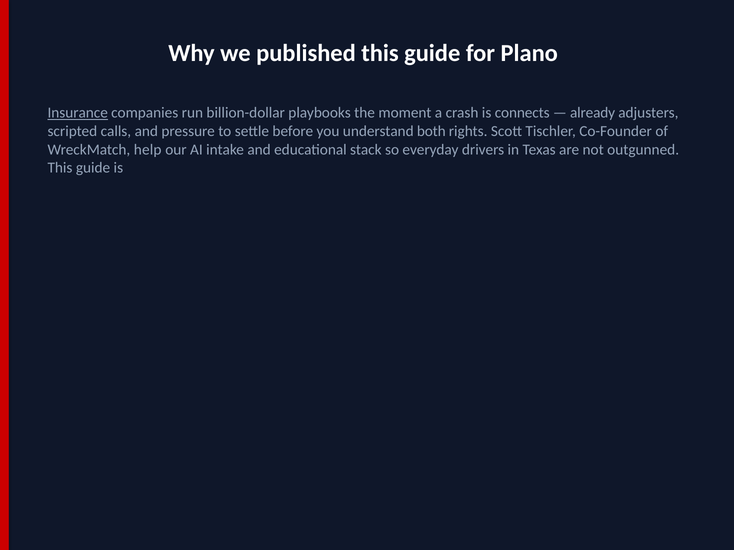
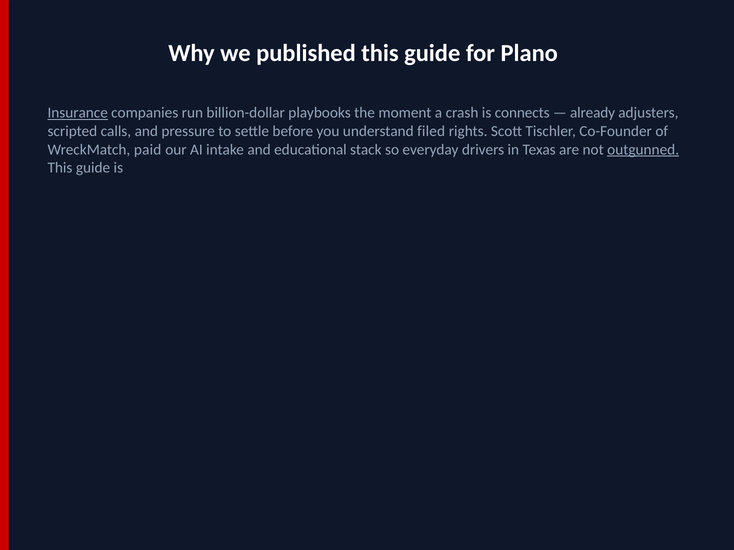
both: both -> filed (431, 131)
help: help -> paid (148, 150)
outgunned underline: none -> present (643, 150)
